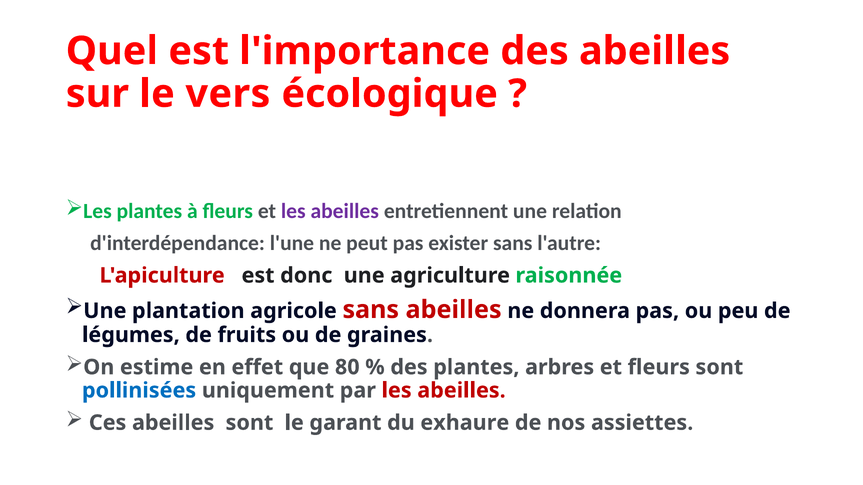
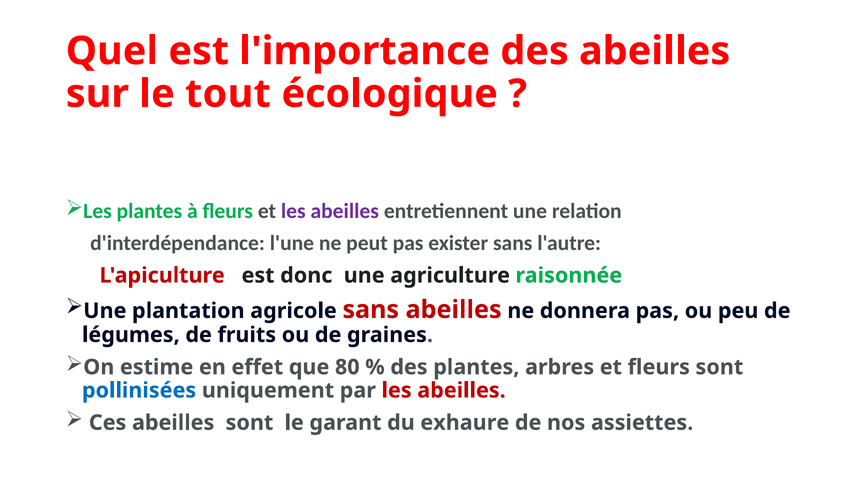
vers: vers -> tout (228, 94)
